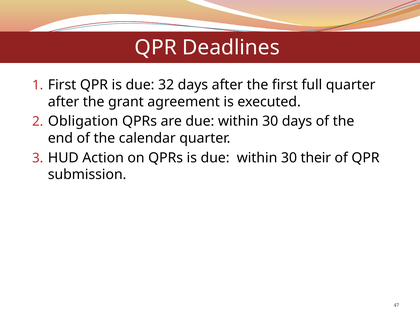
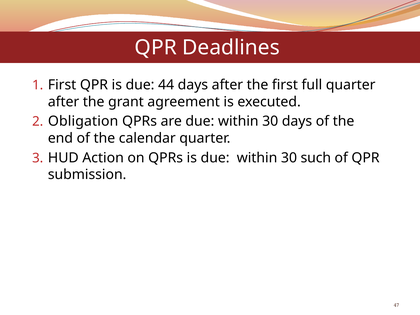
32: 32 -> 44 (166, 85)
their: their -> such (316, 158)
